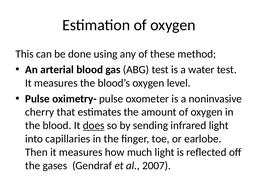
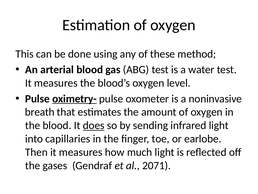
oximetry- underline: none -> present (74, 98)
cherry: cherry -> breath (40, 112)
2007: 2007 -> 2071 (157, 165)
